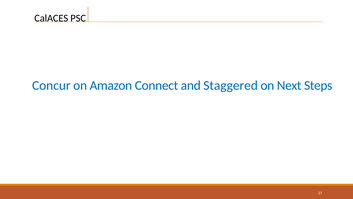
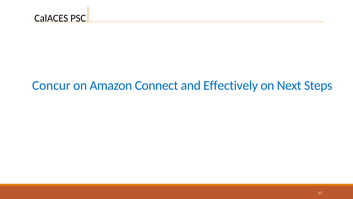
Staggered: Staggered -> Effectively (231, 85)
